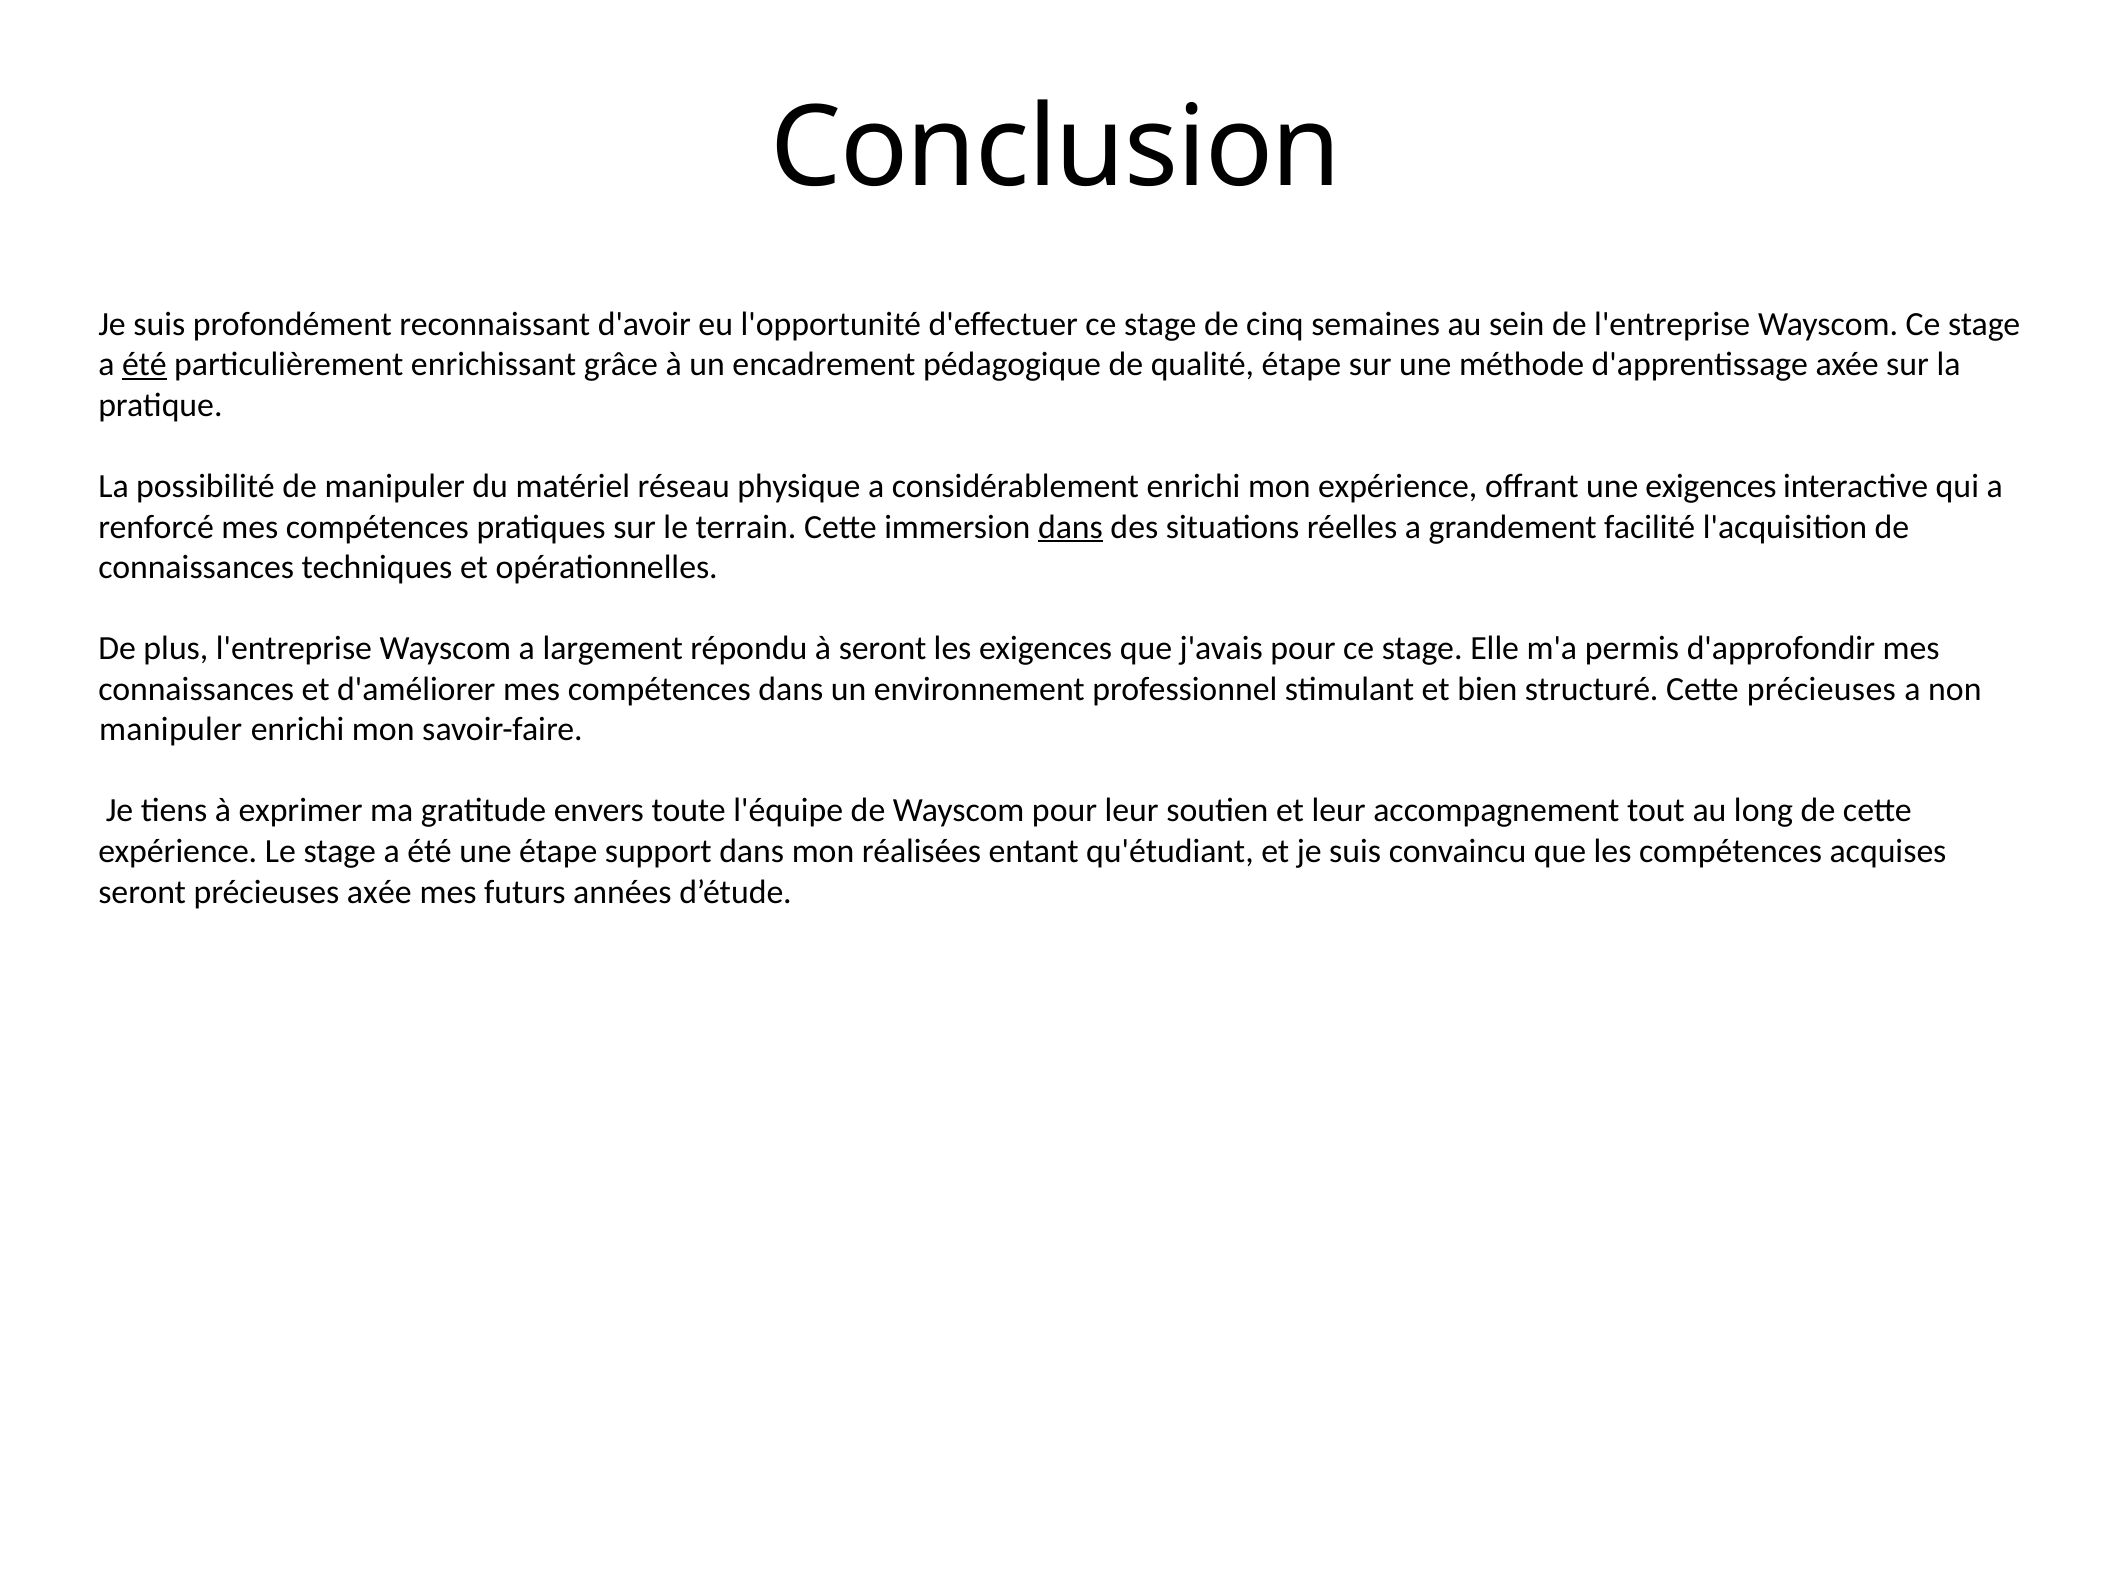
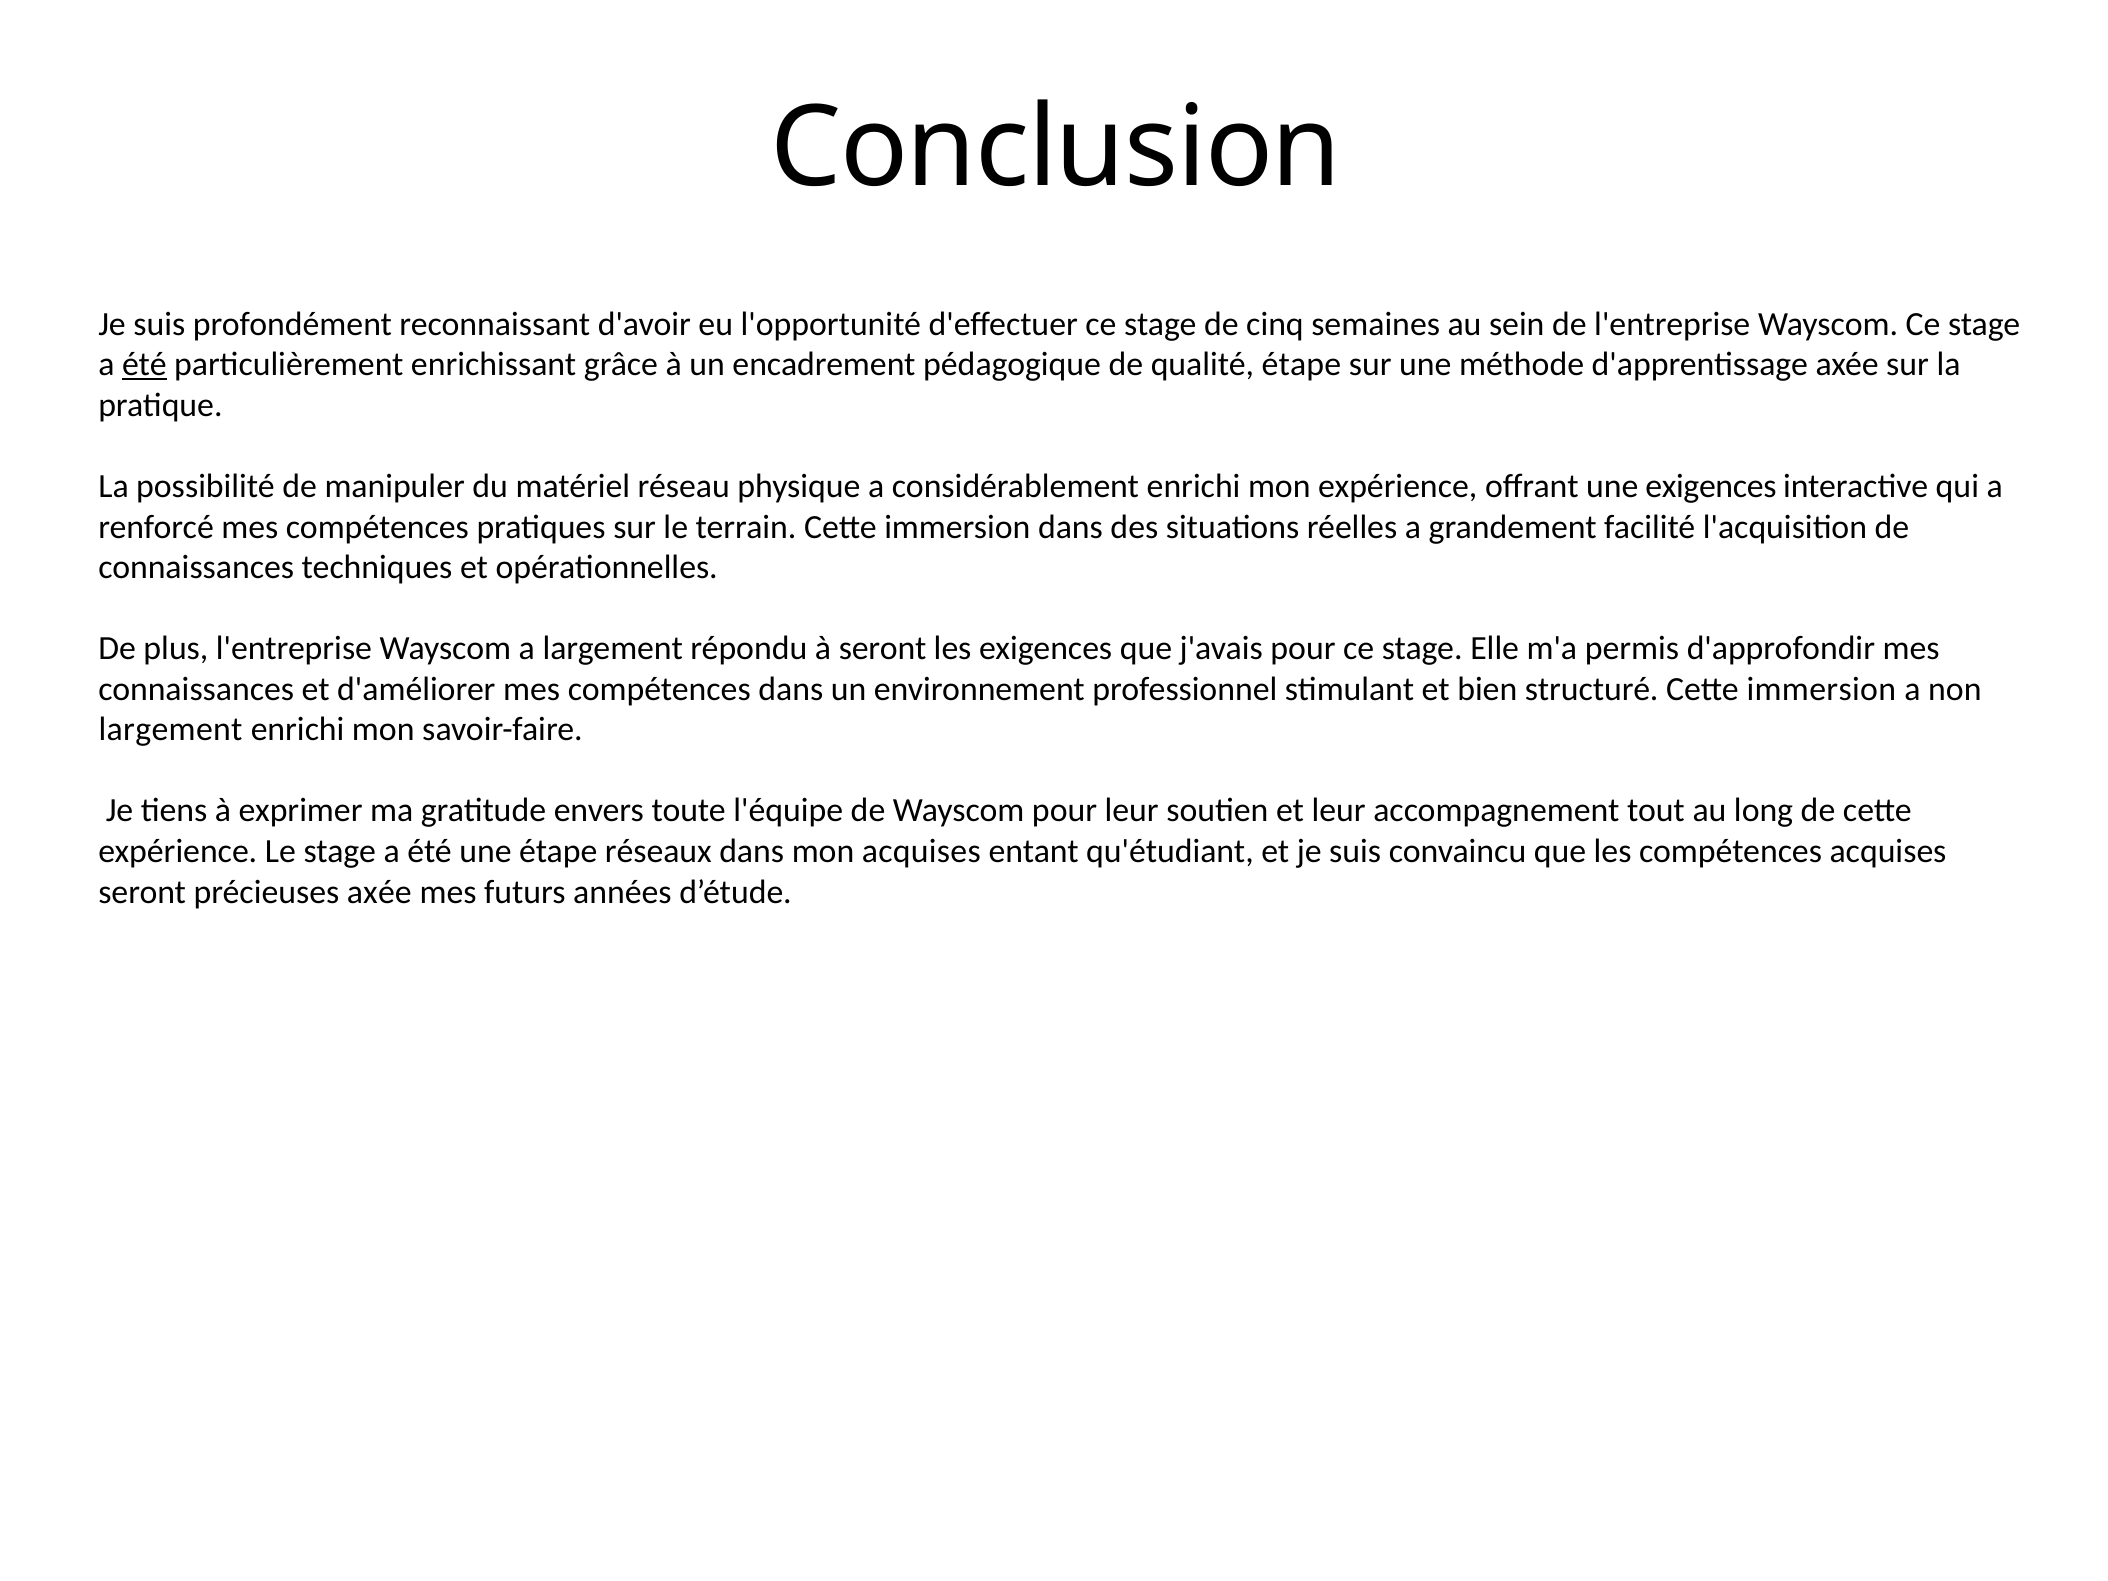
dans underline: present -> none (1070, 527)
structuré Cette précieuses: précieuses -> immersion (1821, 689)
manipuler: manipuler -> largement (171, 730)
support: support -> réseaux (658, 851)
mon réalisées: réalisées -> acquises (921, 851)
